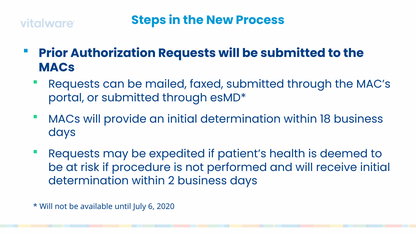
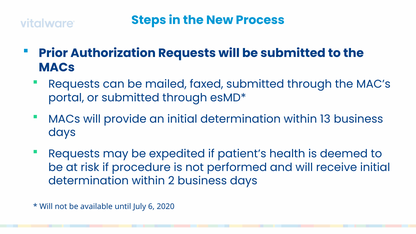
18: 18 -> 13 (325, 119)
